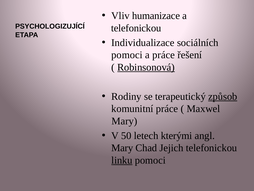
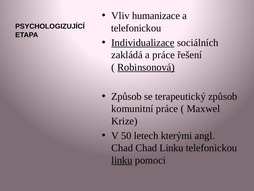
Individualizace underline: none -> present (143, 43)
pomoci: pomoci -> zakládá (127, 55)
Rodiny: Rodiny -> Způsob (126, 96)
způsob underline: present -> none (223, 96)
Mary: Mary -> Krize (124, 121)
Mary: Mary -> Chad (122, 148)
Chad Jejich: Jejich -> Linku (171, 148)
